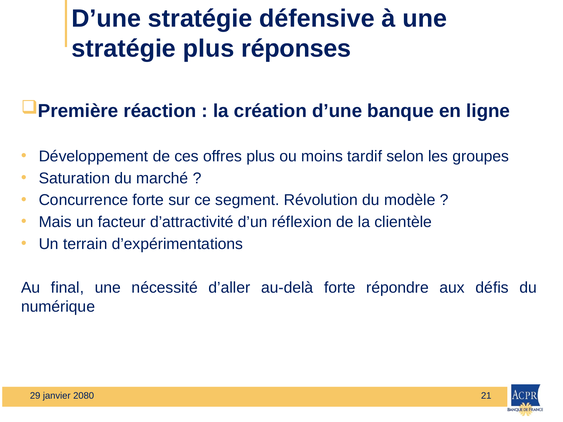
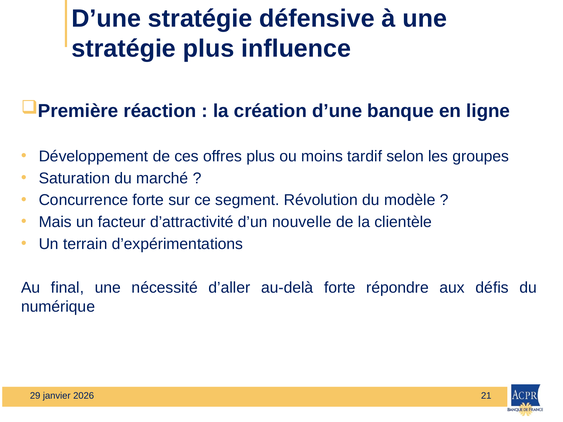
réponses: réponses -> influence (296, 49)
réflexion: réflexion -> nouvelle (302, 222)
2080: 2080 -> 2026 (84, 396)
